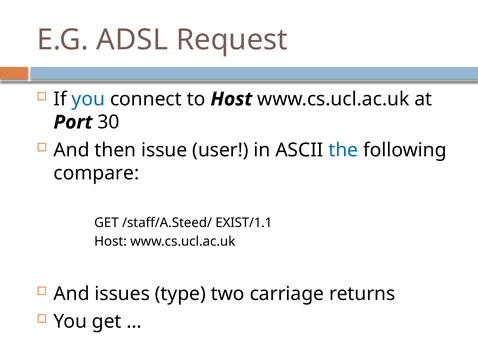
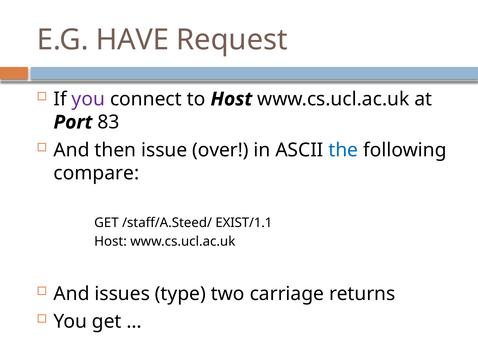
ADSL: ADSL -> HAVE (132, 40)
you colour: blue -> purple (88, 99)
30: 30 -> 83 (108, 122)
user: user -> over (220, 150)
